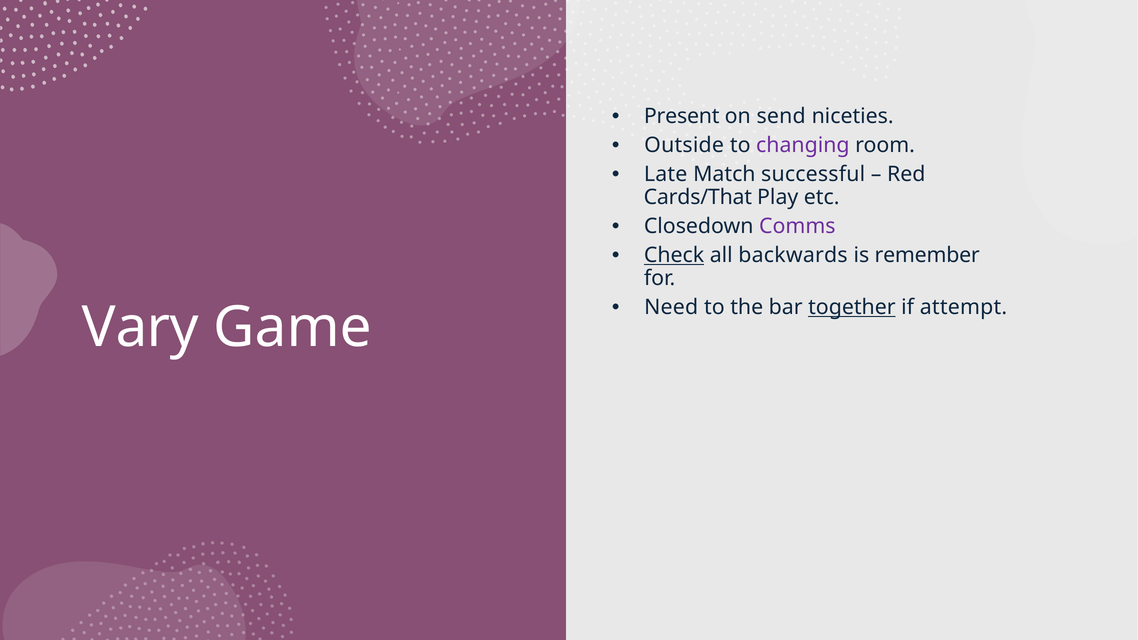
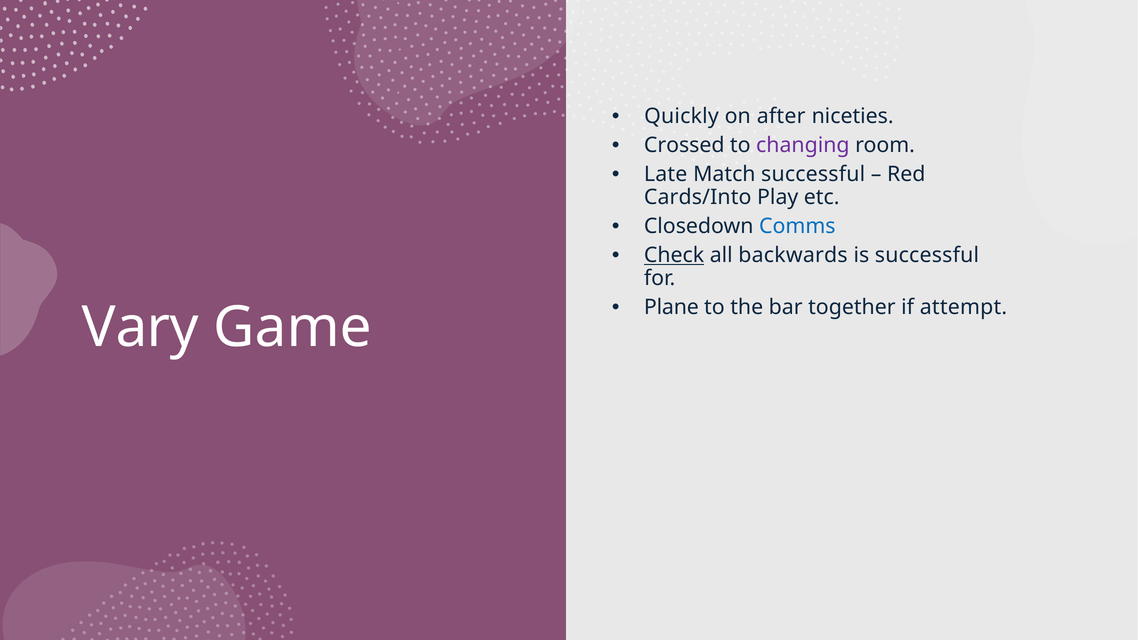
Present: Present -> Quickly (682, 116)
send: send -> after (781, 116)
Outside: Outside -> Crossed (684, 145)
Cards/That: Cards/That -> Cards/Into (698, 197)
Comms colour: purple -> blue (797, 226)
is remember: remember -> successful (927, 255)
Need: Need -> Plane (671, 307)
together underline: present -> none (852, 307)
